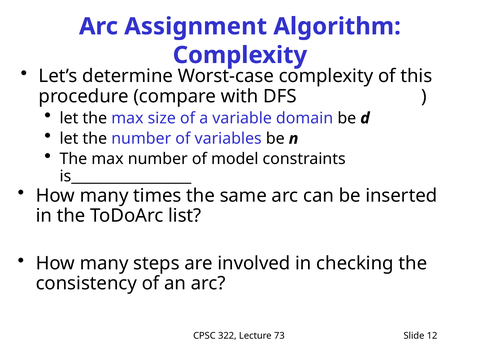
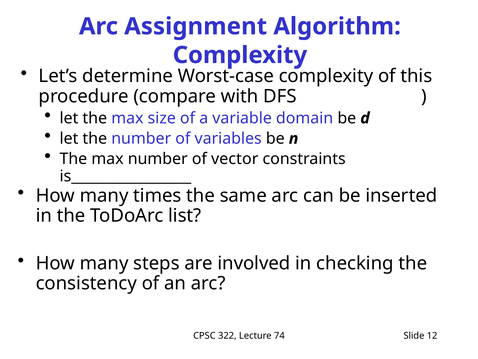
model: model -> vector (235, 159)
73: 73 -> 74 (279, 335)
